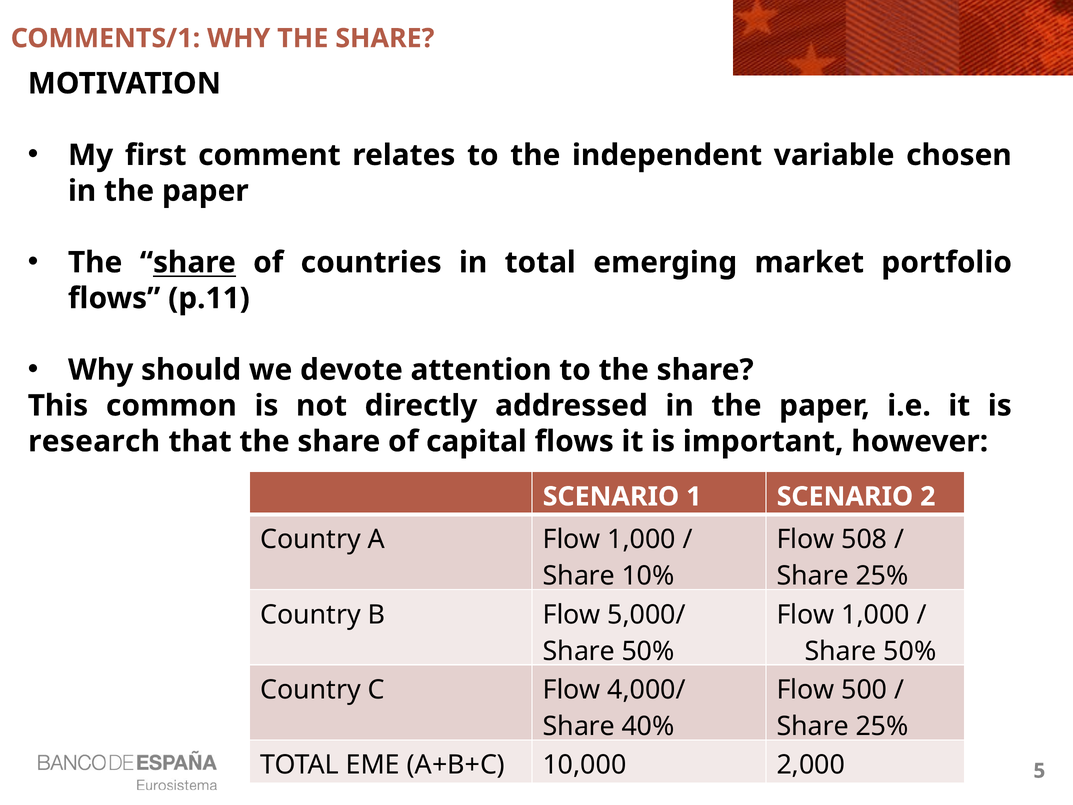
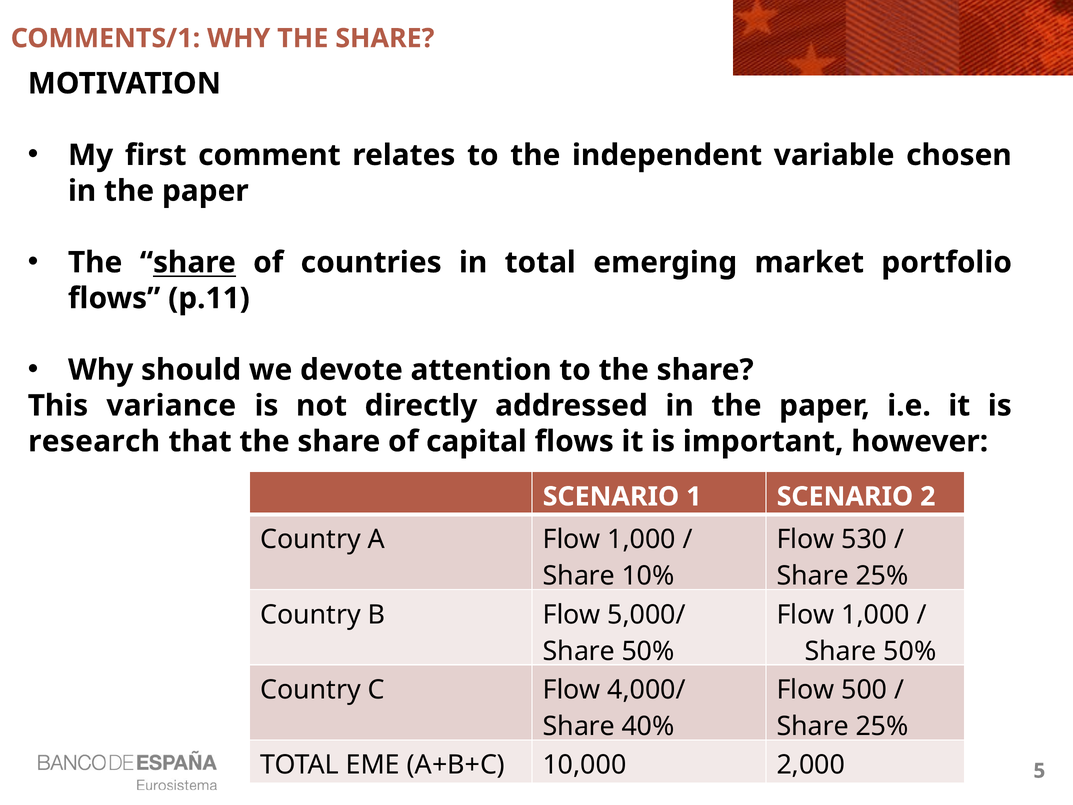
common: common -> variance (171, 406)
508: 508 -> 530 (864, 539)
